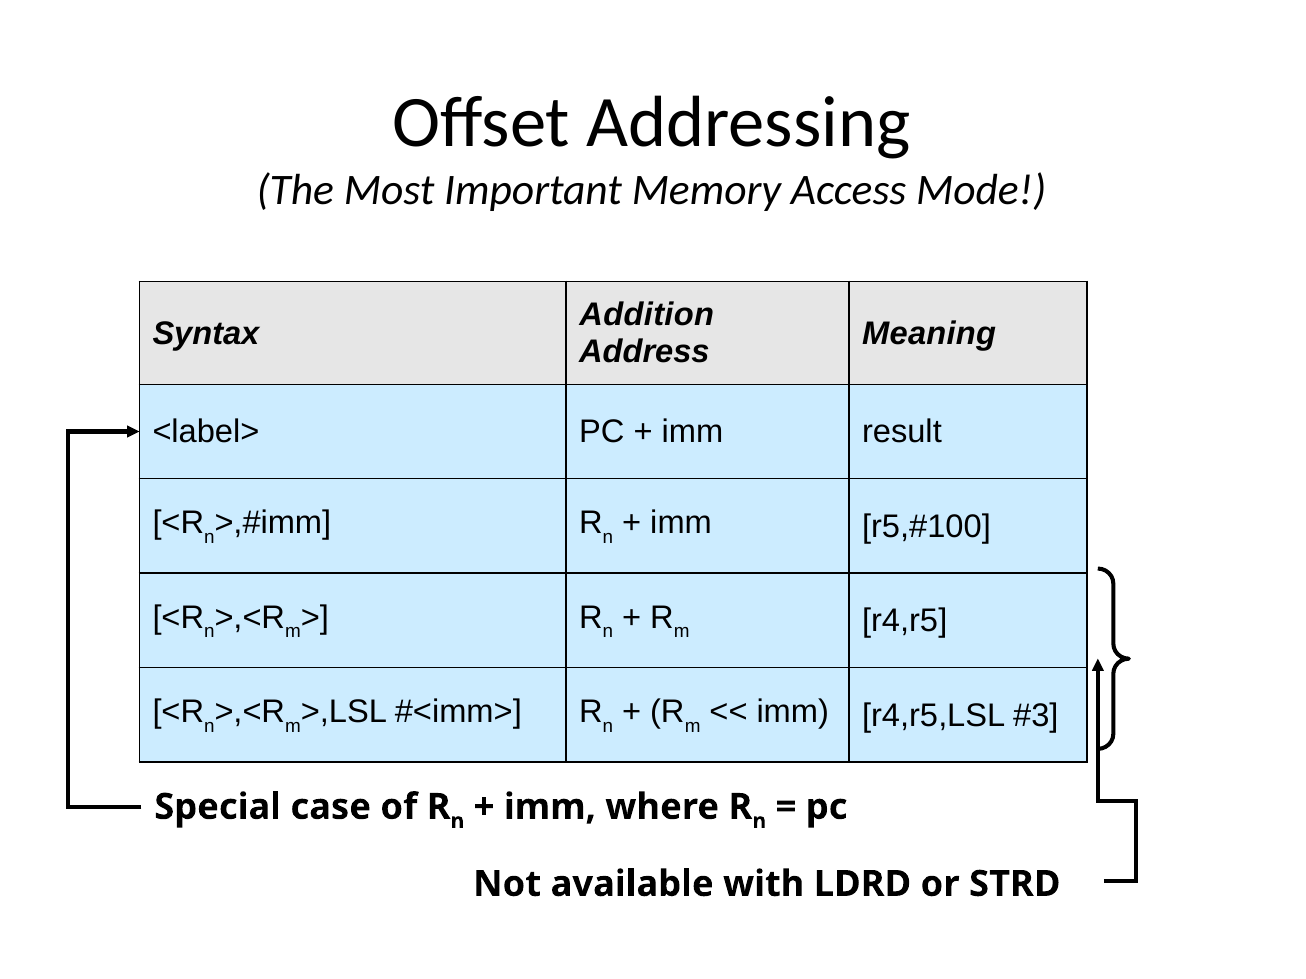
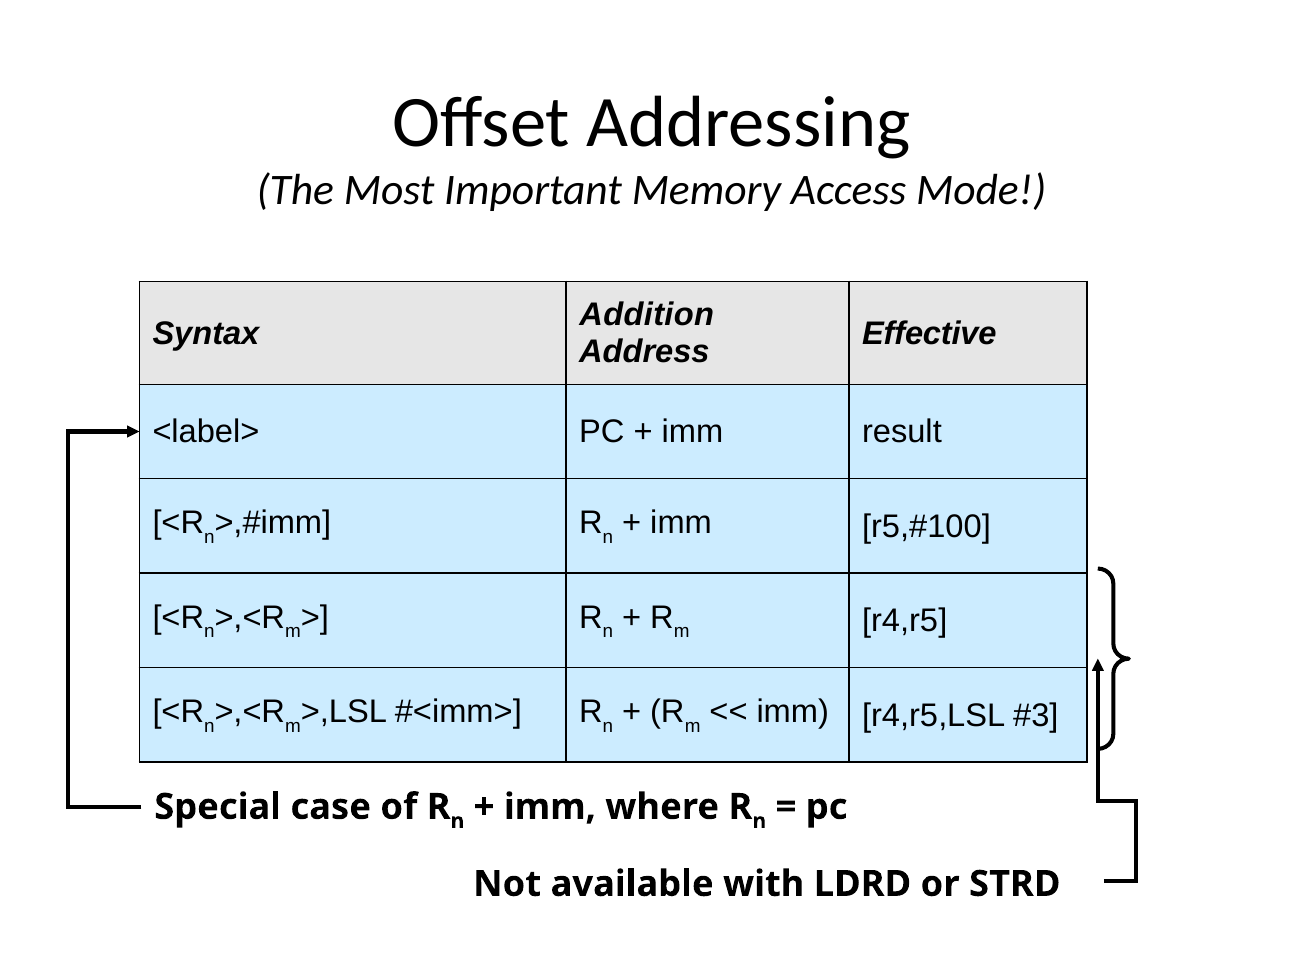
Meaning: Meaning -> Effective (929, 334)
